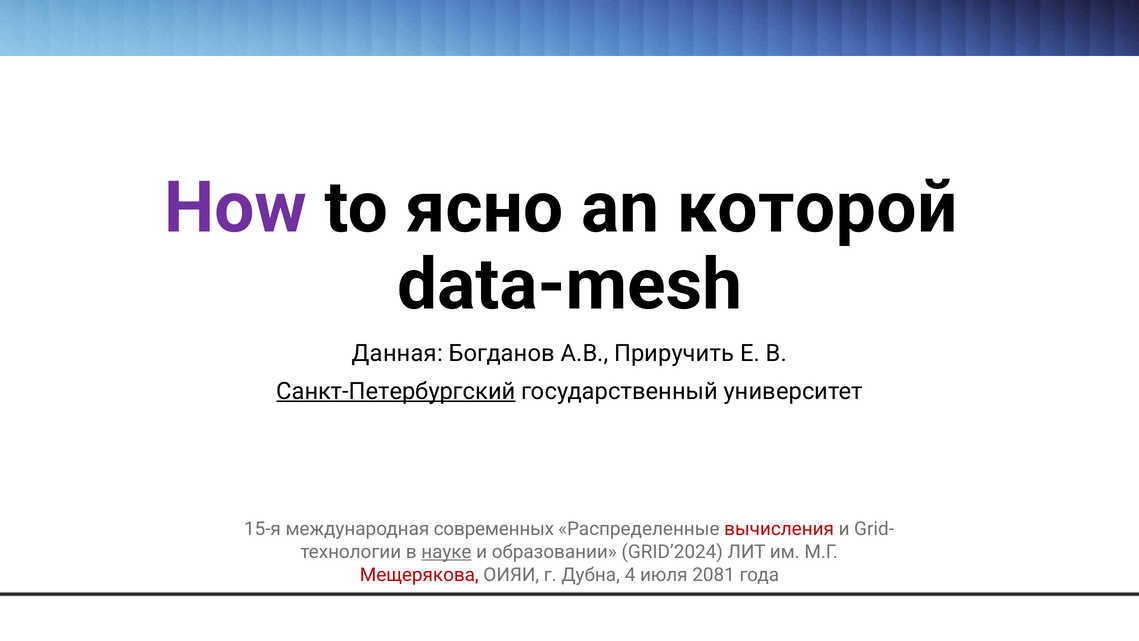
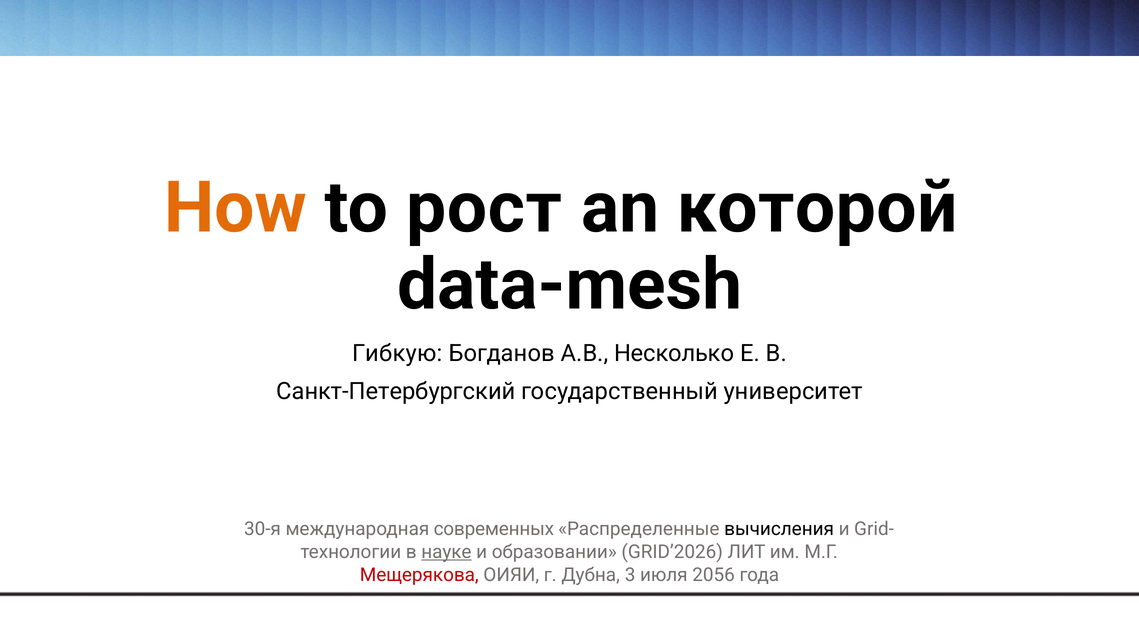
How colour: purple -> orange (235, 208)
ясно: ясно -> рост (484, 208)
Данная: Данная -> Гибкую (397, 353)
Приручить: Приручить -> Несколько (674, 353)
Санкт-Петербургский underline: present -> none (396, 391)
15-я: 15-я -> 30-я (262, 529)
вычисления colour: red -> black (779, 529)
GRID’2024: GRID’2024 -> GRID’2026 (672, 552)
4: 4 -> 3 (630, 574)
2081: 2081 -> 2056 (714, 574)
